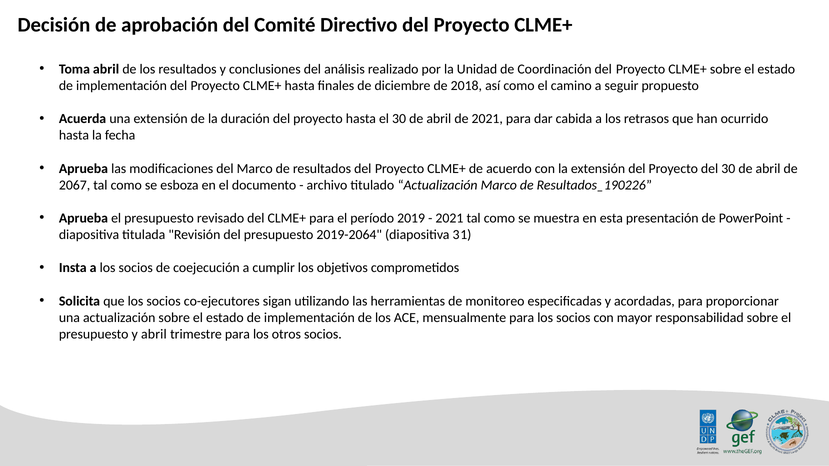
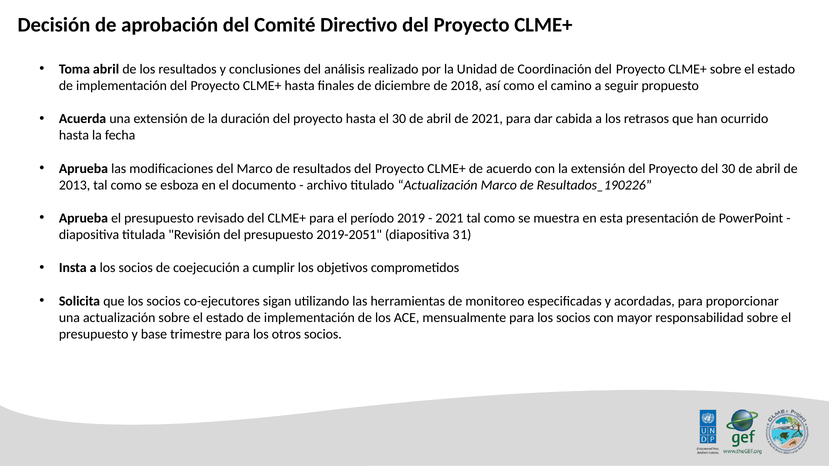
2067: 2067 -> 2013 (75, 185)
2019-2064: 2019-2064 -> 2019-2051 (349, 235)
y abril: abril -> base (154, 334)
